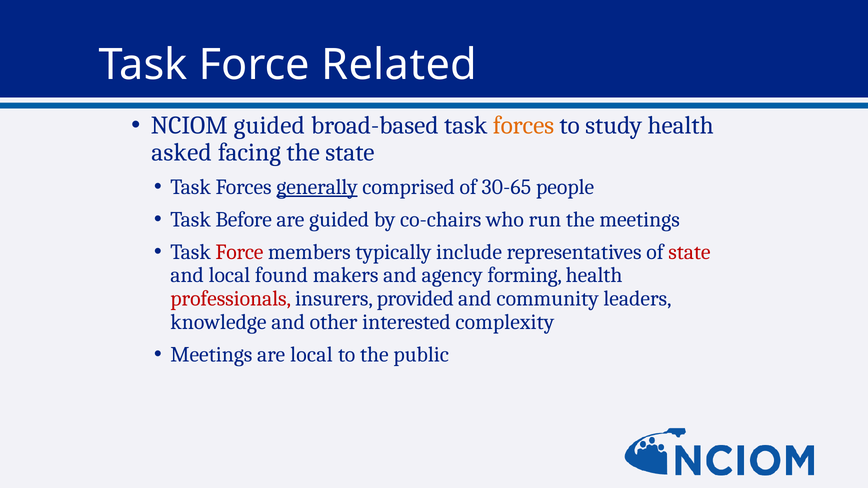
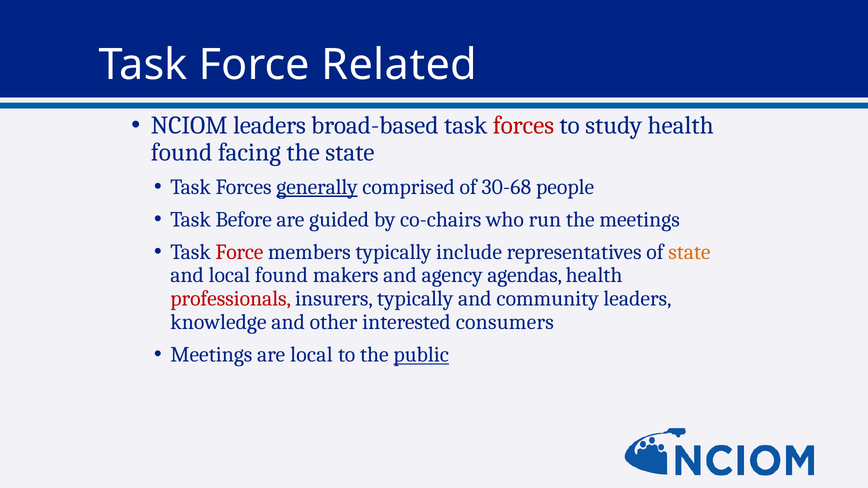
NCIOM guided: guided -> leaders (270, 125)
forces colour: orange -> red (523, 125)
asked: asked -> found (182, 153)
30-65: 30-65 -> 30-68 (506, 187)
state colour: red -> orange (689, 252)
forming: forming -> agendas (525, 275)
insurers provided: provided -> typically (415, 299)
complexity: complexity -> consumers (505, 322)
public underline: none -> present (421, 355)
